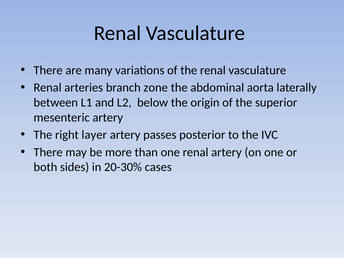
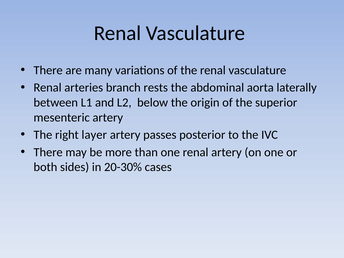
zone: zone -> rests (156, 88)
